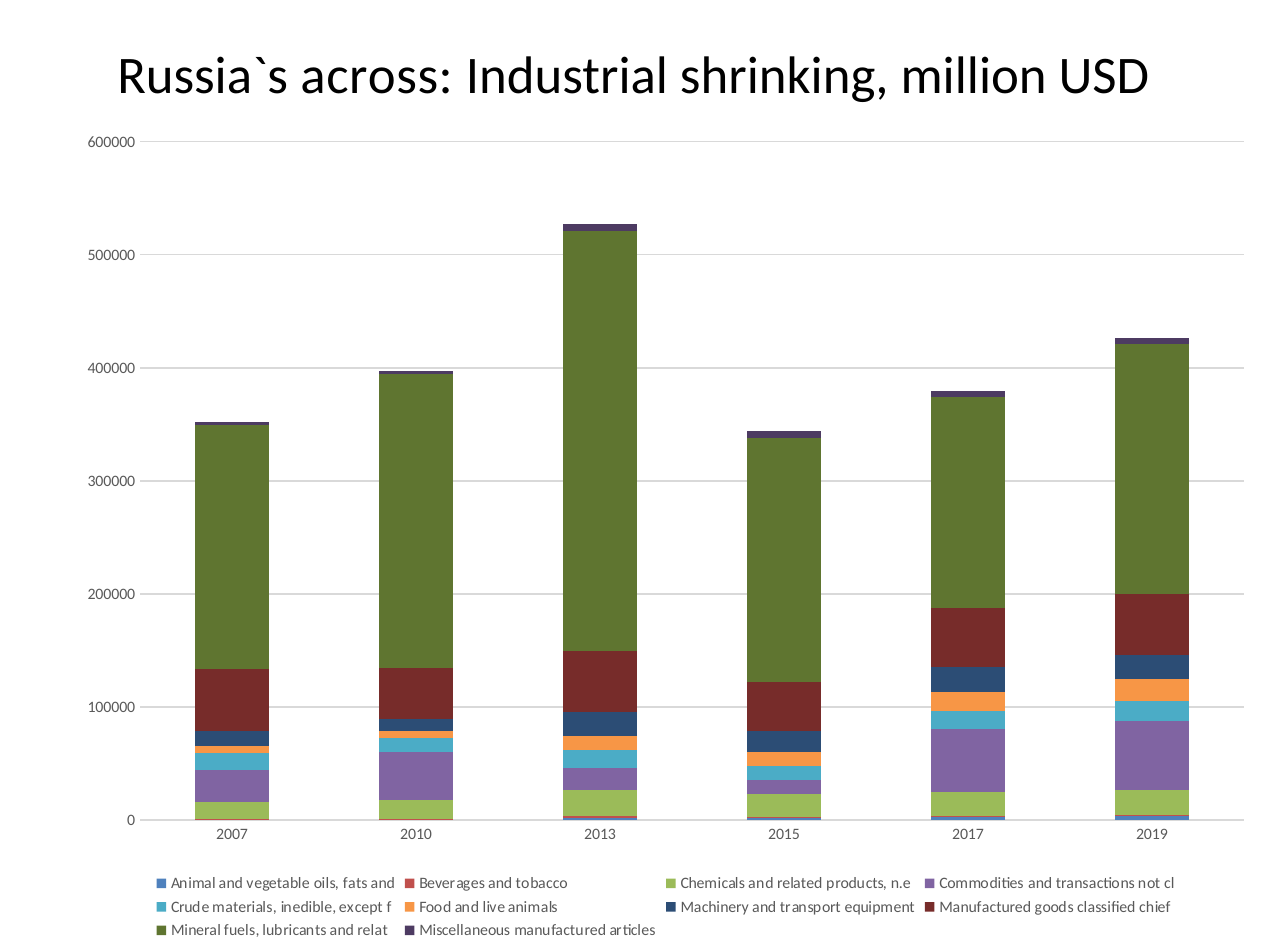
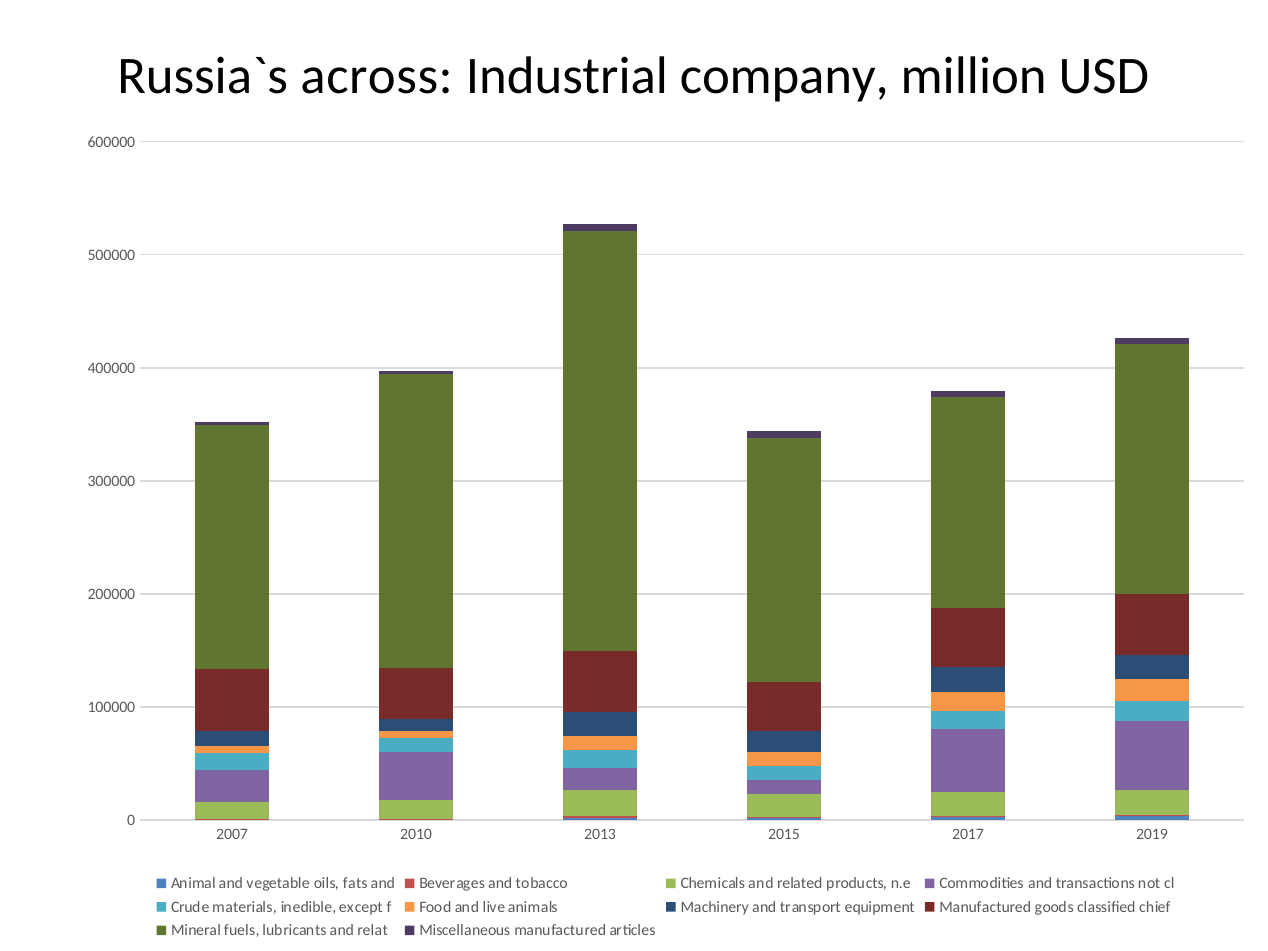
shrinking: shrinking -> company (784, 76)
